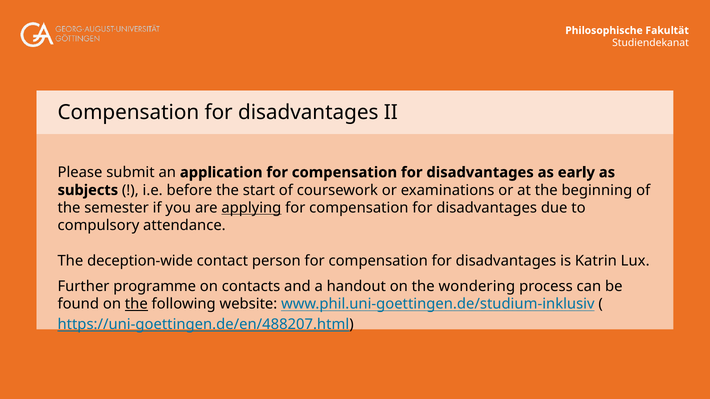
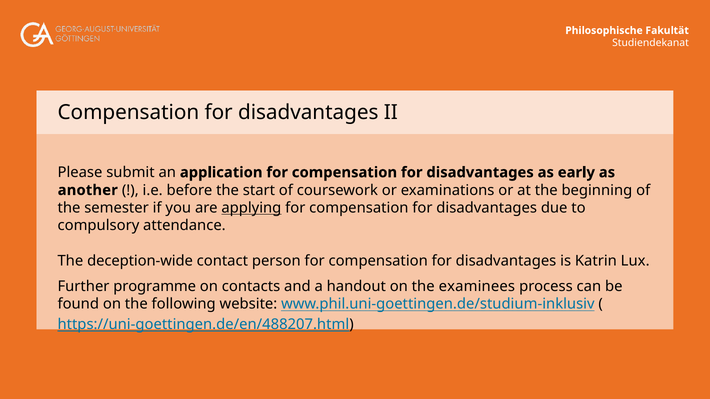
subjects: subjects -> another (88, 190)
wondering: wondering -> examinees (477, 286)
the underline: present -> none (136, 304)
